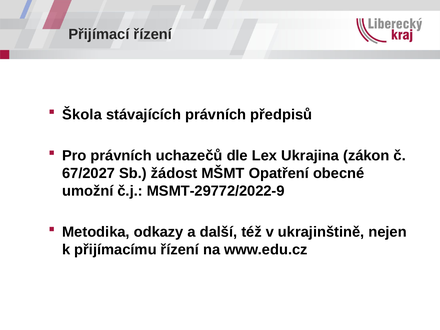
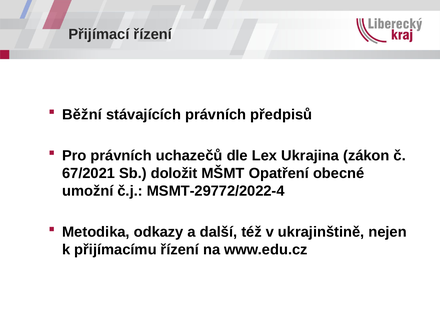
Škola: Škola -> Běžní (82, 115)
67/2027: 67/2027 -> 67/2021 (89, 173)
žádost: žádost -> doložit (174, 173)
MSMT-29772/2022-9: MSMT-29772/2022-9 -> MSMT-29772/2022-4 (216, 191)
